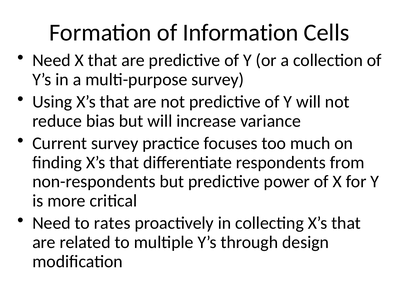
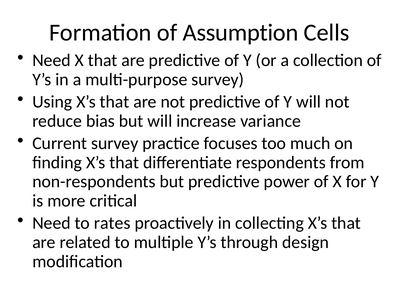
Information: Information -> Assumption (241, 33)
